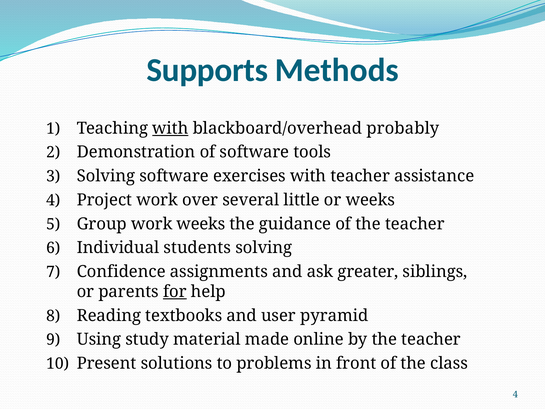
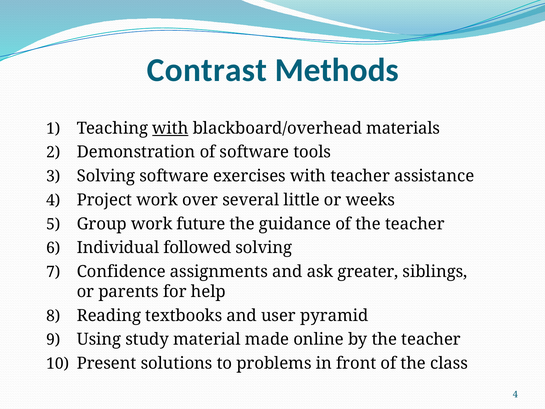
Supports: Supports -> Contrast (207, 70)
probably: probably -> materials (403, 128)
work weeks: weeks -> future (201, 224)
students: students -> followed (197, 248)
for underline: present -> none (175, 291)
